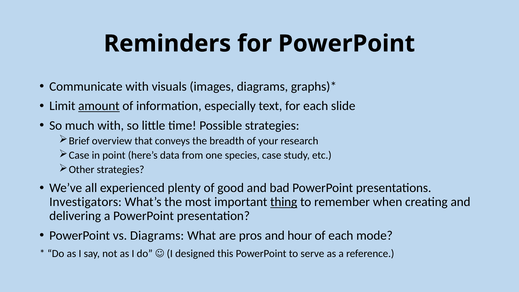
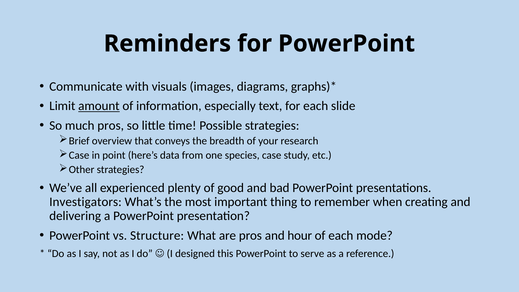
much with: with -> pros (111, 125)
thing underline: present -> none (284, 202)
vs Diagrams: Diagrams -> Structure (157, 235)
